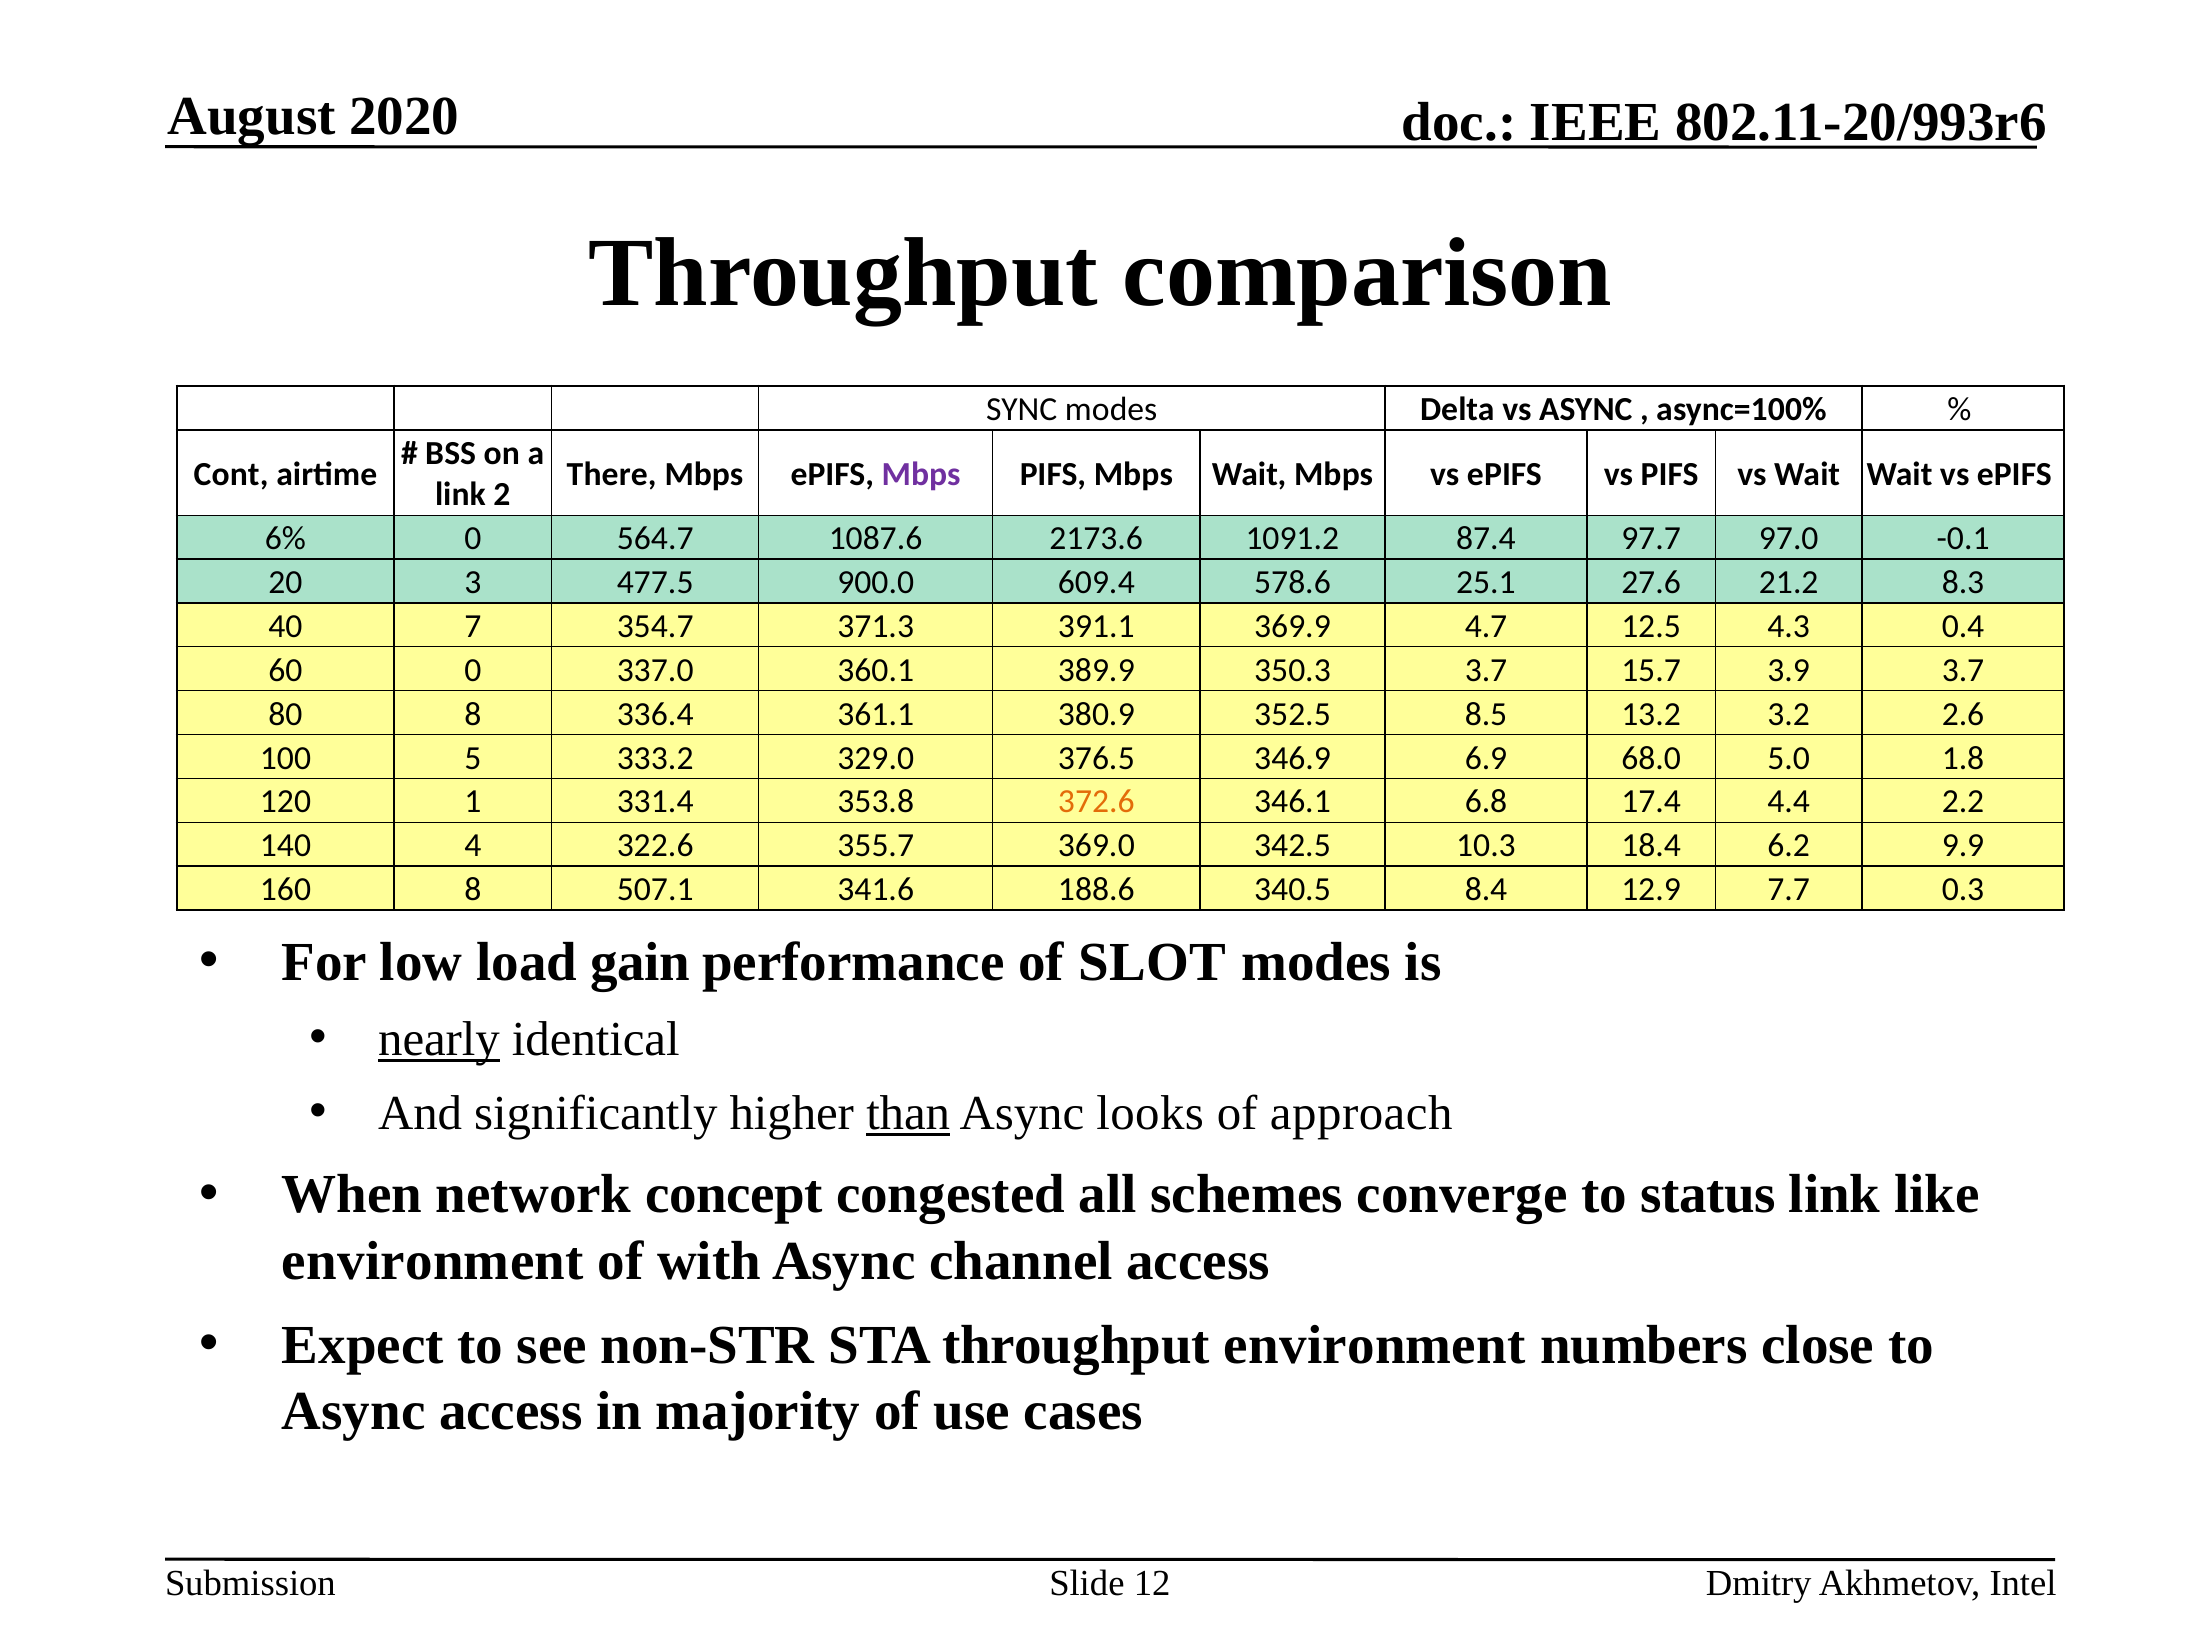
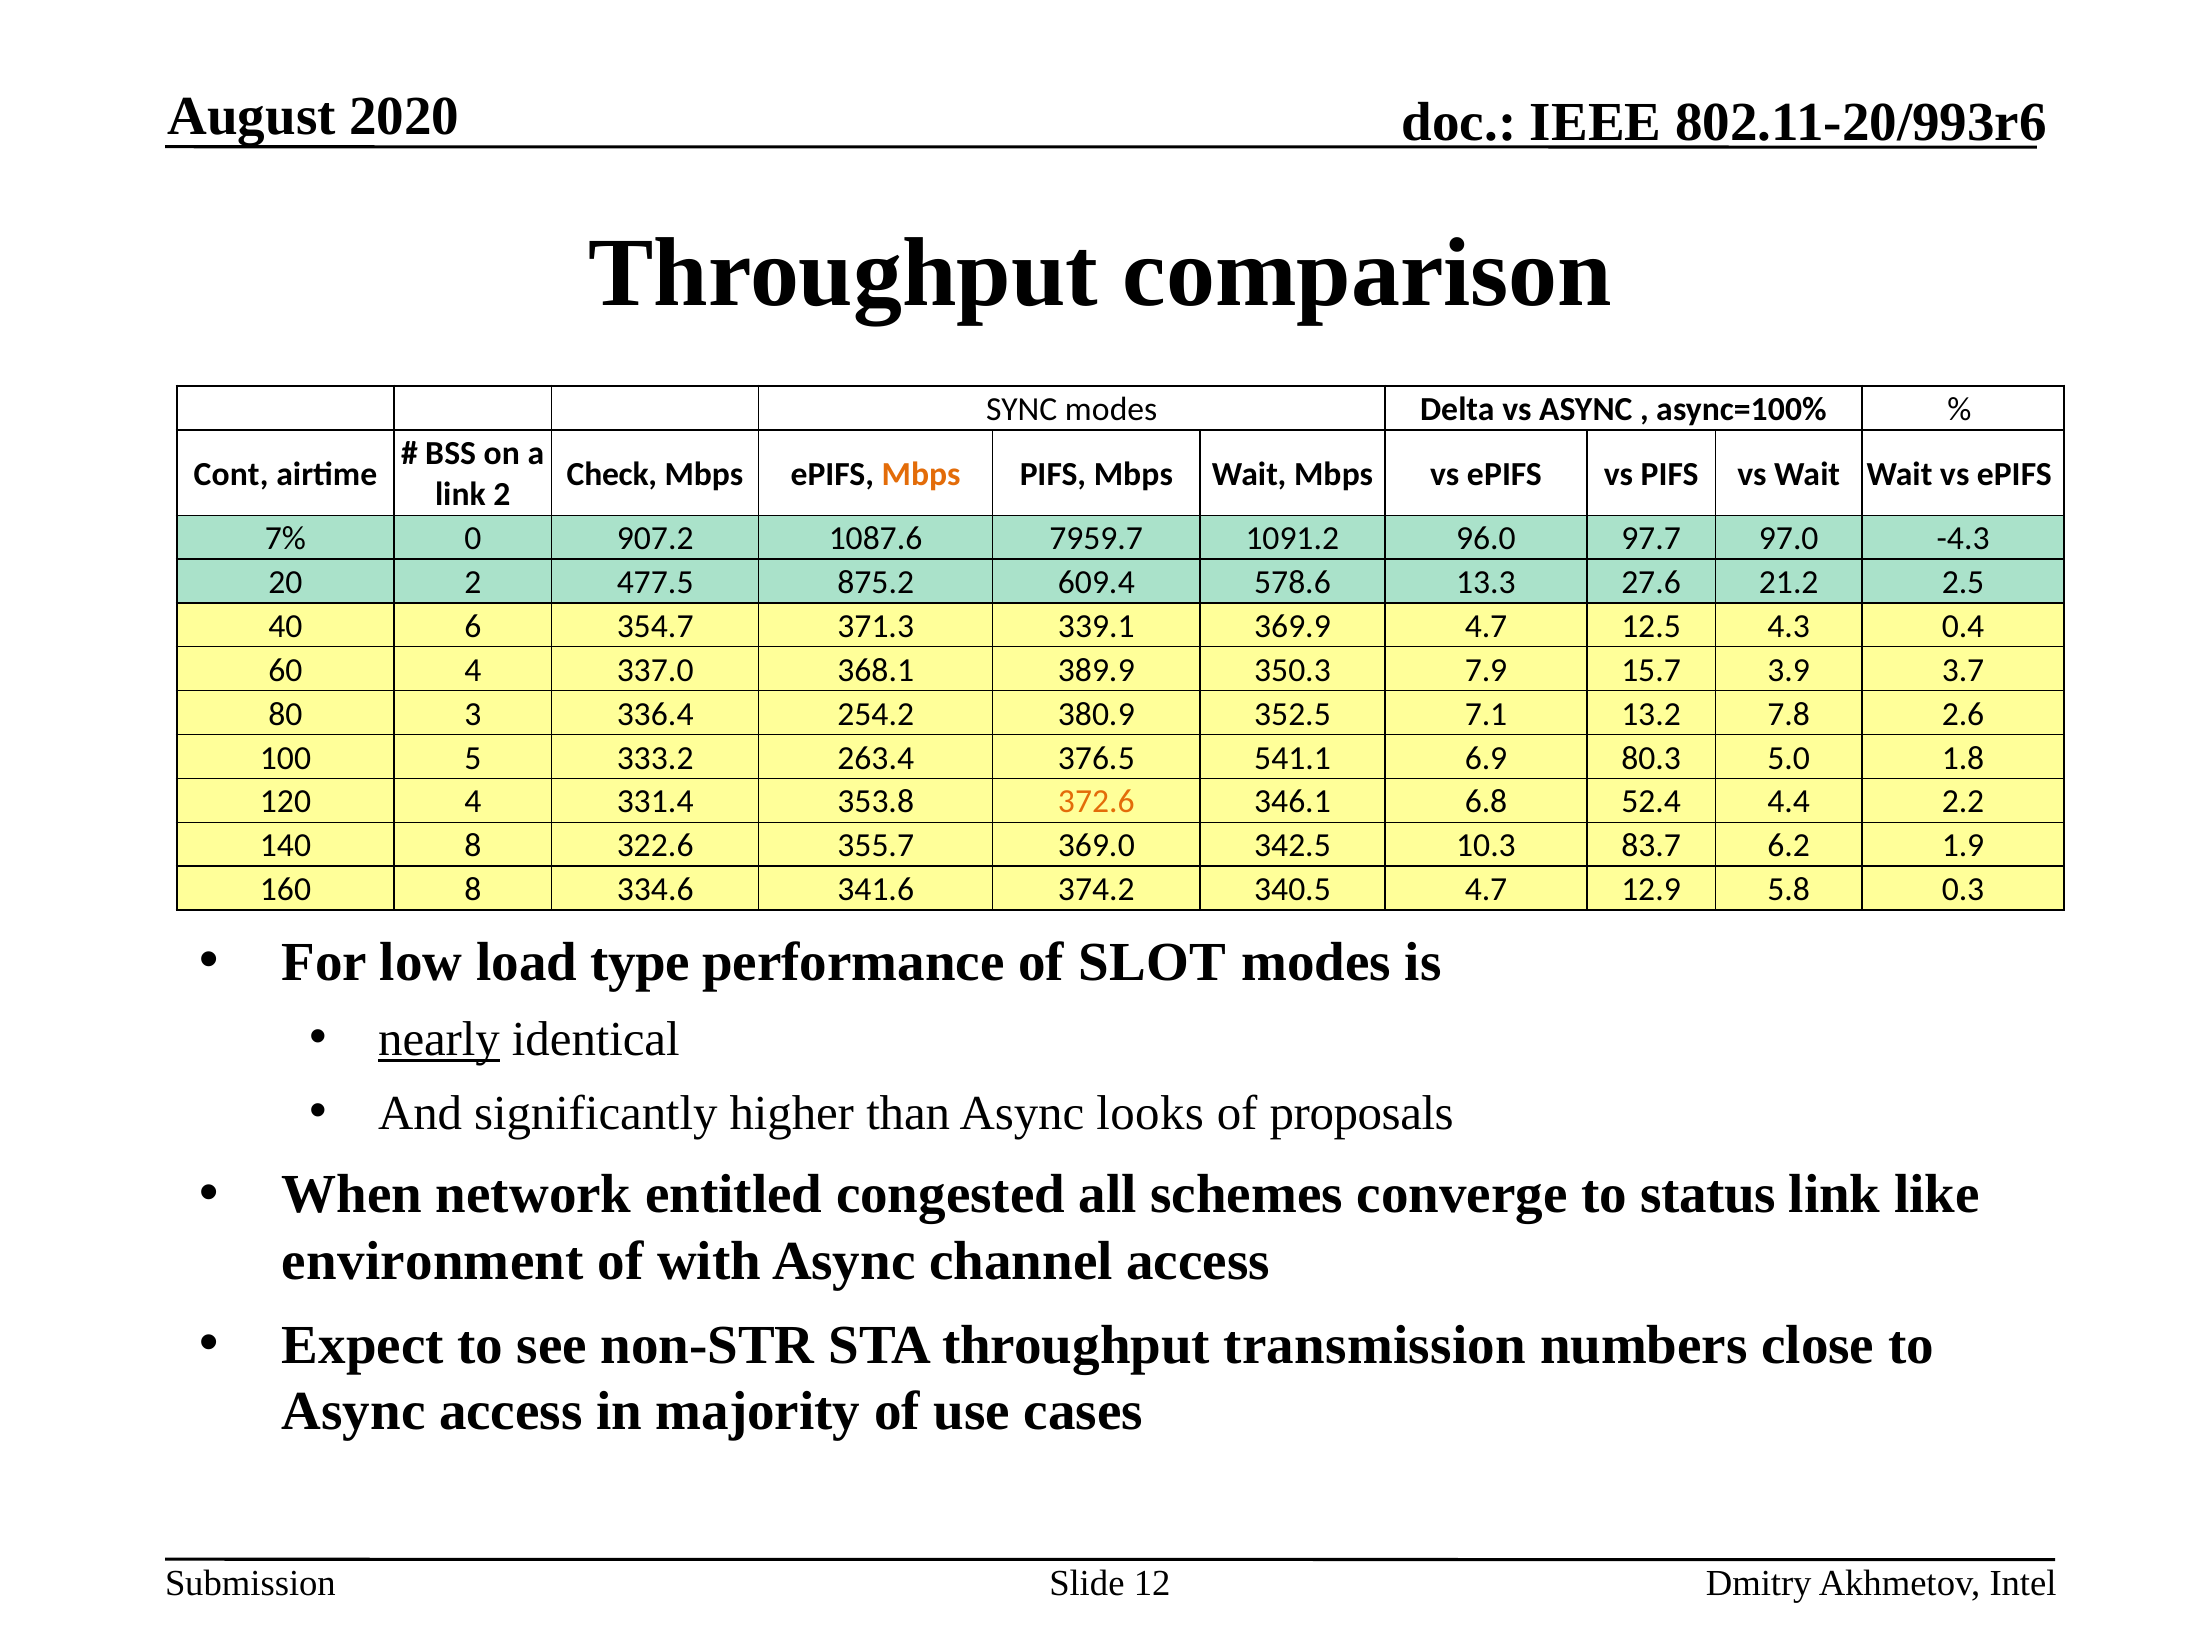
There: There -> Check (612, 474)
Mbps colour: purple -> orange (921, 474)
6%: 6% -> 7% (285, 539)
564.7: 564.7 -> 907.2 (655, 539)
2173.6: 2173.6 -> 7959.7 (1096, 539)
87.4: 87.4 -> 96.0 (1486, 539)
-0.1: -0.1 -> -4.3 (1963, 539)
20 3: 3 -> 2 (473, 583)
900.0: 900.0 -> 875.2 (876, 583)
25.1: 25.1 -> 13.3 (1486, 583)
8.3: 8.3 -> 2.5 (1963, 583)
7: 7 -> 6 (473, 627)
391.1: 391.1 -> 339.1 (1096, 627)
60 0: 0 -> 4 (473, 670)
360.1: 360.1 -> 368.1 (876, 670)
350.3 3.7: 3.7 -> 7.9 (1486, 670)
80 8: 8 -> 3 (473, 714)
361.1: 361.1 -> 254.2 (876, 714)
8.5: 8.5 -> 7.1 (1486, 714)
3.2: 3.2 -> 7.8 (1789, 714)
329.0: 329.0 -> 263.4 (876, 758)
346.9: 346.9 -> 541.1 (1293, 758)
68.0: 68.0 -> 80.3 (1651, 758)
120 1: 1 -> 4 (473, 802)
17.4: 17.4 -> 52.4 (1651, 802)
140 4: 4 -> 8 (473, 846)
18.4: 18.4 -> 83.7 (1651, 846)
9.9: 9.9 -> 1.9 (1963, 846)
507.1: 507.1 -> 334.6 (655, 890)
188.6: 188.6 -> 374.2 (1096, 890)
340.5 8.4: 8.4 -> 4.7 (1486, 890)
7.7: 7.7 -> 5.8 (1789, 890)
gain: gain -> type (640, 963)
than underline: present -> none (908, 1114)
approach: approach -> proposals (1362, 1114)
concept: concept -> entitled (734, 1195)
throughput environment: environment -> transmission (1375, 1346)
